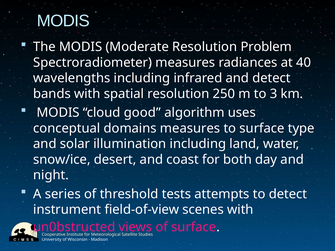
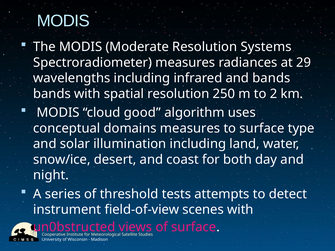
Problem: Problem -> Systems (266, 47)
40: 40 -> 29 (304, 63)
and detect: detect -> bands (271, 78)
3: 3 -> 2 (274, 94)
